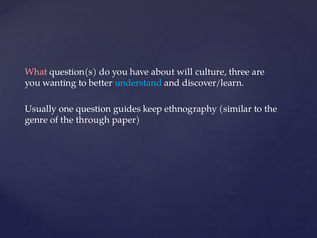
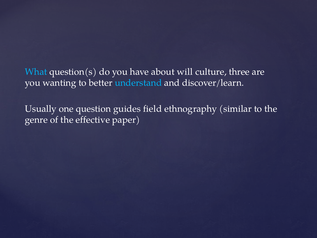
What colour: pink -> light blue (36, 72)
keep: keep -> field (152, 109)
through: through -> effective (93, 120)
